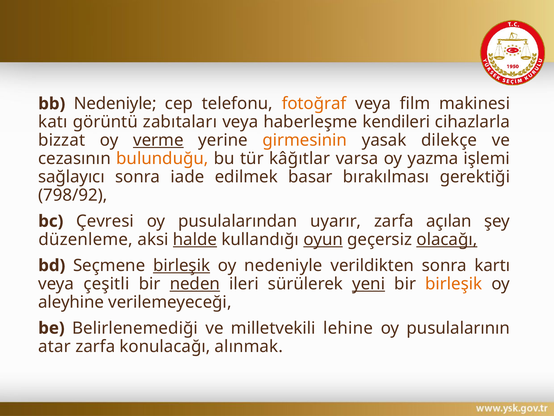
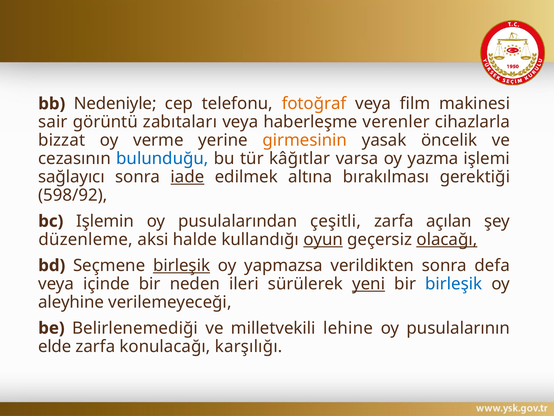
katı: katı -> sair (53, 122)
kendileri: kendileri -> verenler (396, 122)
verme underline: present -> none (158, 140)
dilekçe: dilekçe -> öncelik (449, 140)
bulunduğu colour: orange -> blue (162, 158)
iade underline: none -> present (187, 177)
basar: basar -> altına (310, 177)
798/92: 798/92 -> 598/92 (73, 195)
Çevresi: Çevresi -> Işlemin (105, 221)
uyarır: uyarır -> çeşitli (336, 221)
halde underline: present -> none (195, 239)
oy nedeniyle: nedeniyle -> yapmazsa (283, 265)
kartı: kartı -> defa (492, 265)
çeşitli: çeşitli -> içinde (107, 283)
neden underline: present -> none (195, 283)
birleşik colour: orange -> blue (454, 283)
atar: atar -> elde (55, 346)
alınmak: alınmak -> karşılığı (249, 346)
